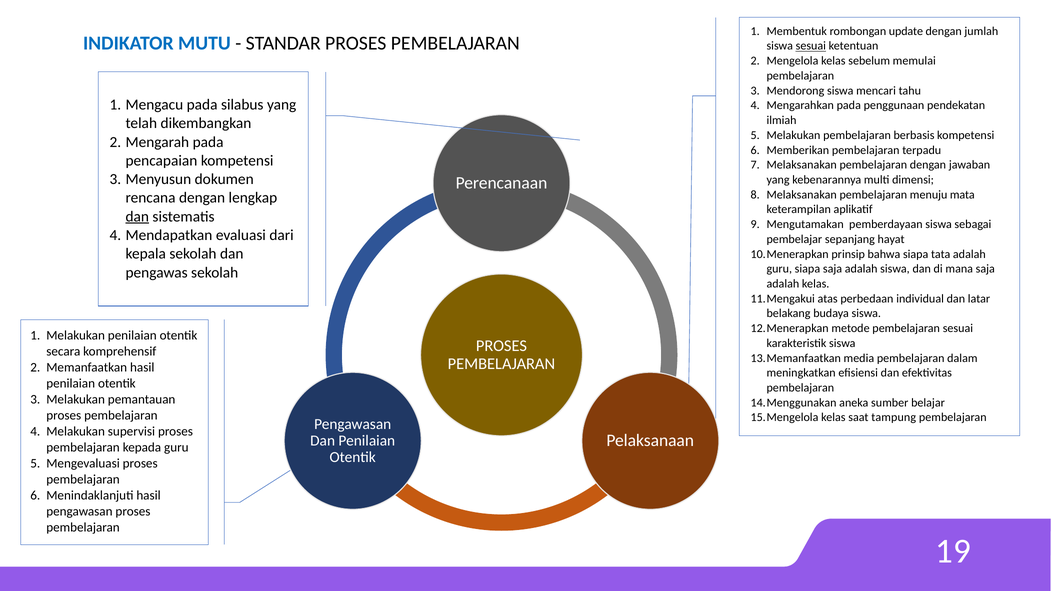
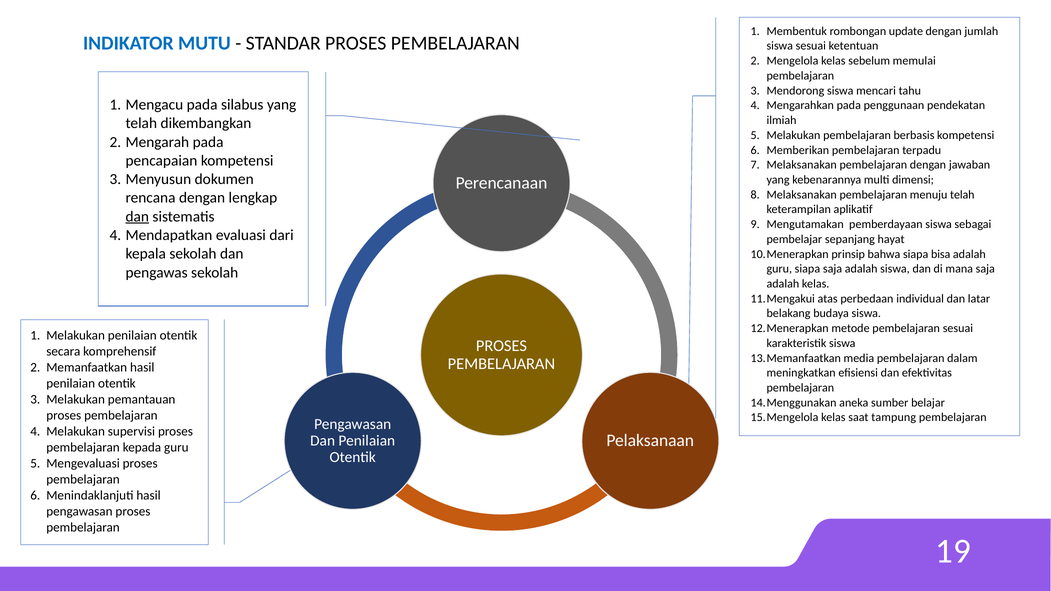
sesuai underline: present -> none (811, 46)
menuju mata: mata -> telah (962, 195)
tata: tata -> bisa (941, 254)
